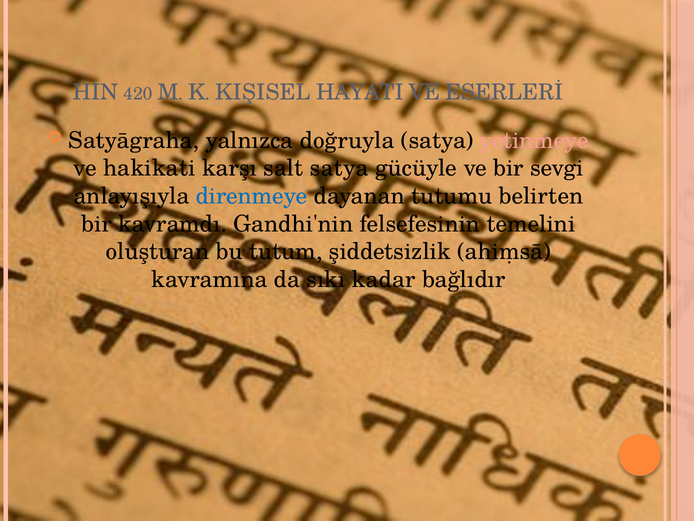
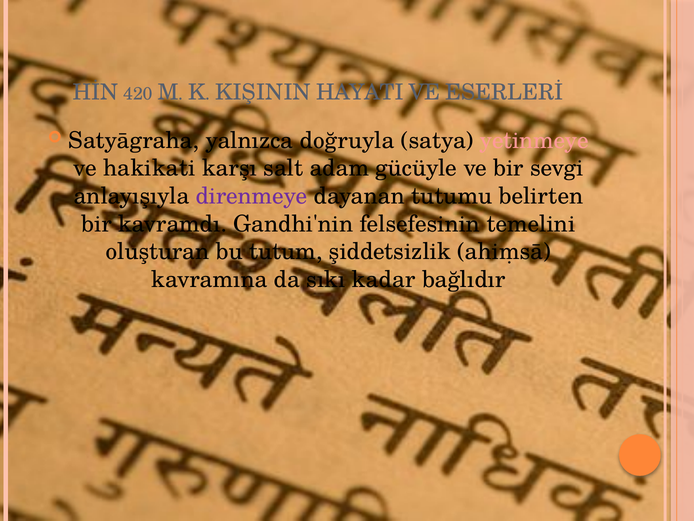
KIŞISEL: KIŞISEL -> KIŞININ (263, 92)
salt satya: satya -> adam (339, 168)
direnmeye colour: blue -> purple (252, 196)
